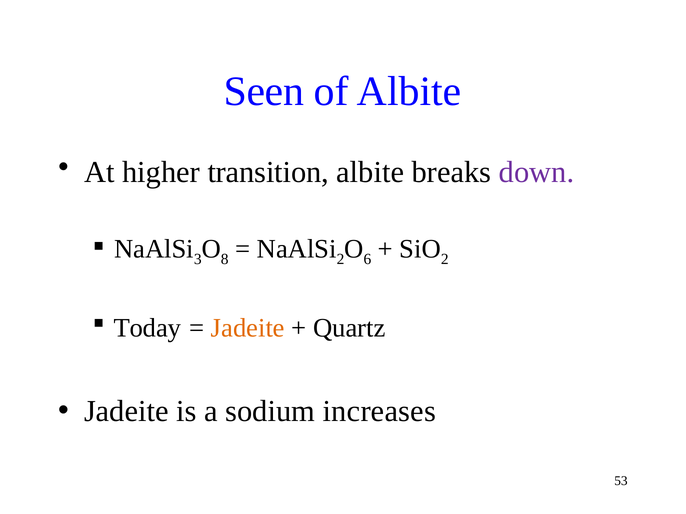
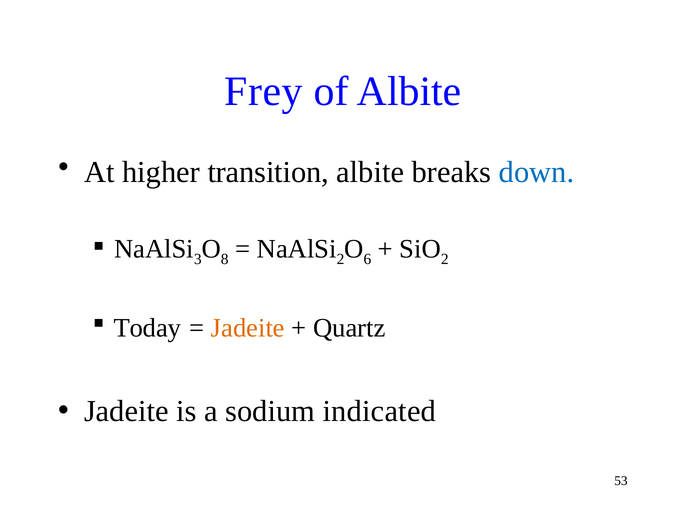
Seen: Seen -> Frey (263, 92)
down colour: purple -> blue (537, 172)
increases: increases -> indicated (379, 412)
